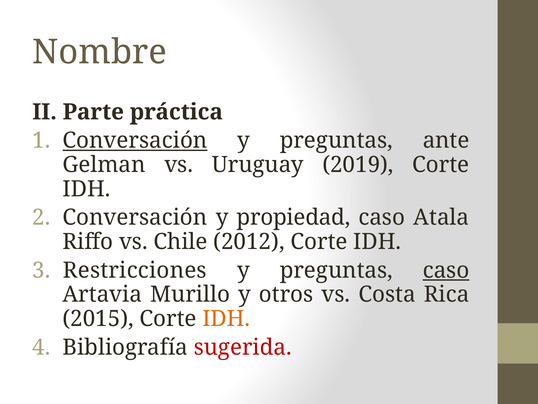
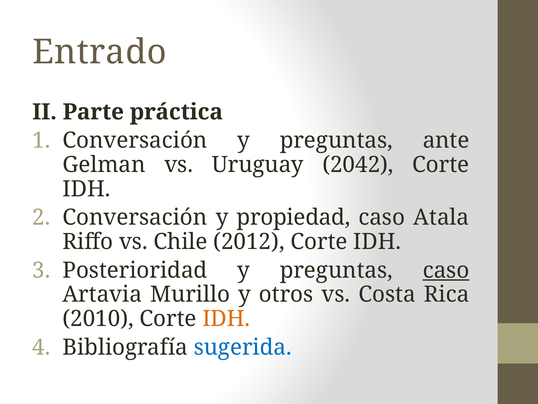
Nombre: Nombre -> Entrado (100, 52)
Conversación underline: present -> none (135, 140)
2019: 2019 -> 2042 (358, 165)
Restricciones: Restricciones -> Posterioridad (135, 270)
2015: 2015 -> 2010 (98, 318)
sugerida colour: red -> blue (243, 347)
